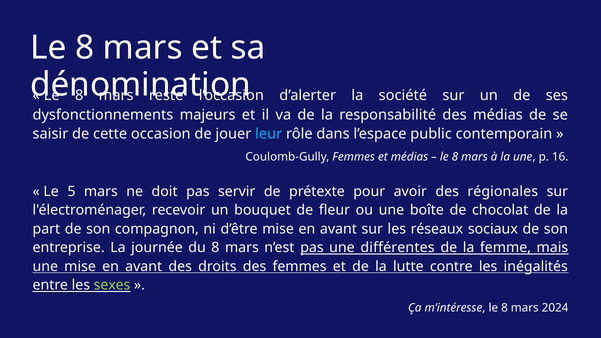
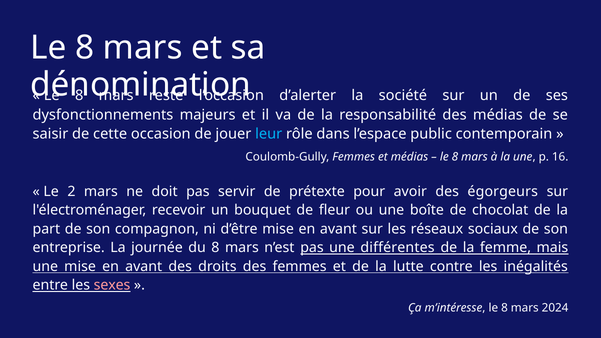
5: 5 -> 2 (71, 192)
régionales: régionales -> égorgeurs (503, 192)
sexes colour: light green -> pink (112, 285)
